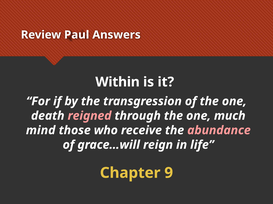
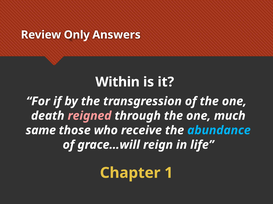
Paul: Paul -> Only (77, 35)
mind: mind -> same (41, 131)
abundance colour: pink -> light blue (219, 131)
9: 9 -> 1 (169, 173)
